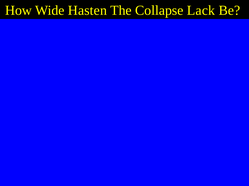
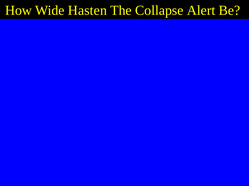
Lack: Lack -> Alert (201, 10)
